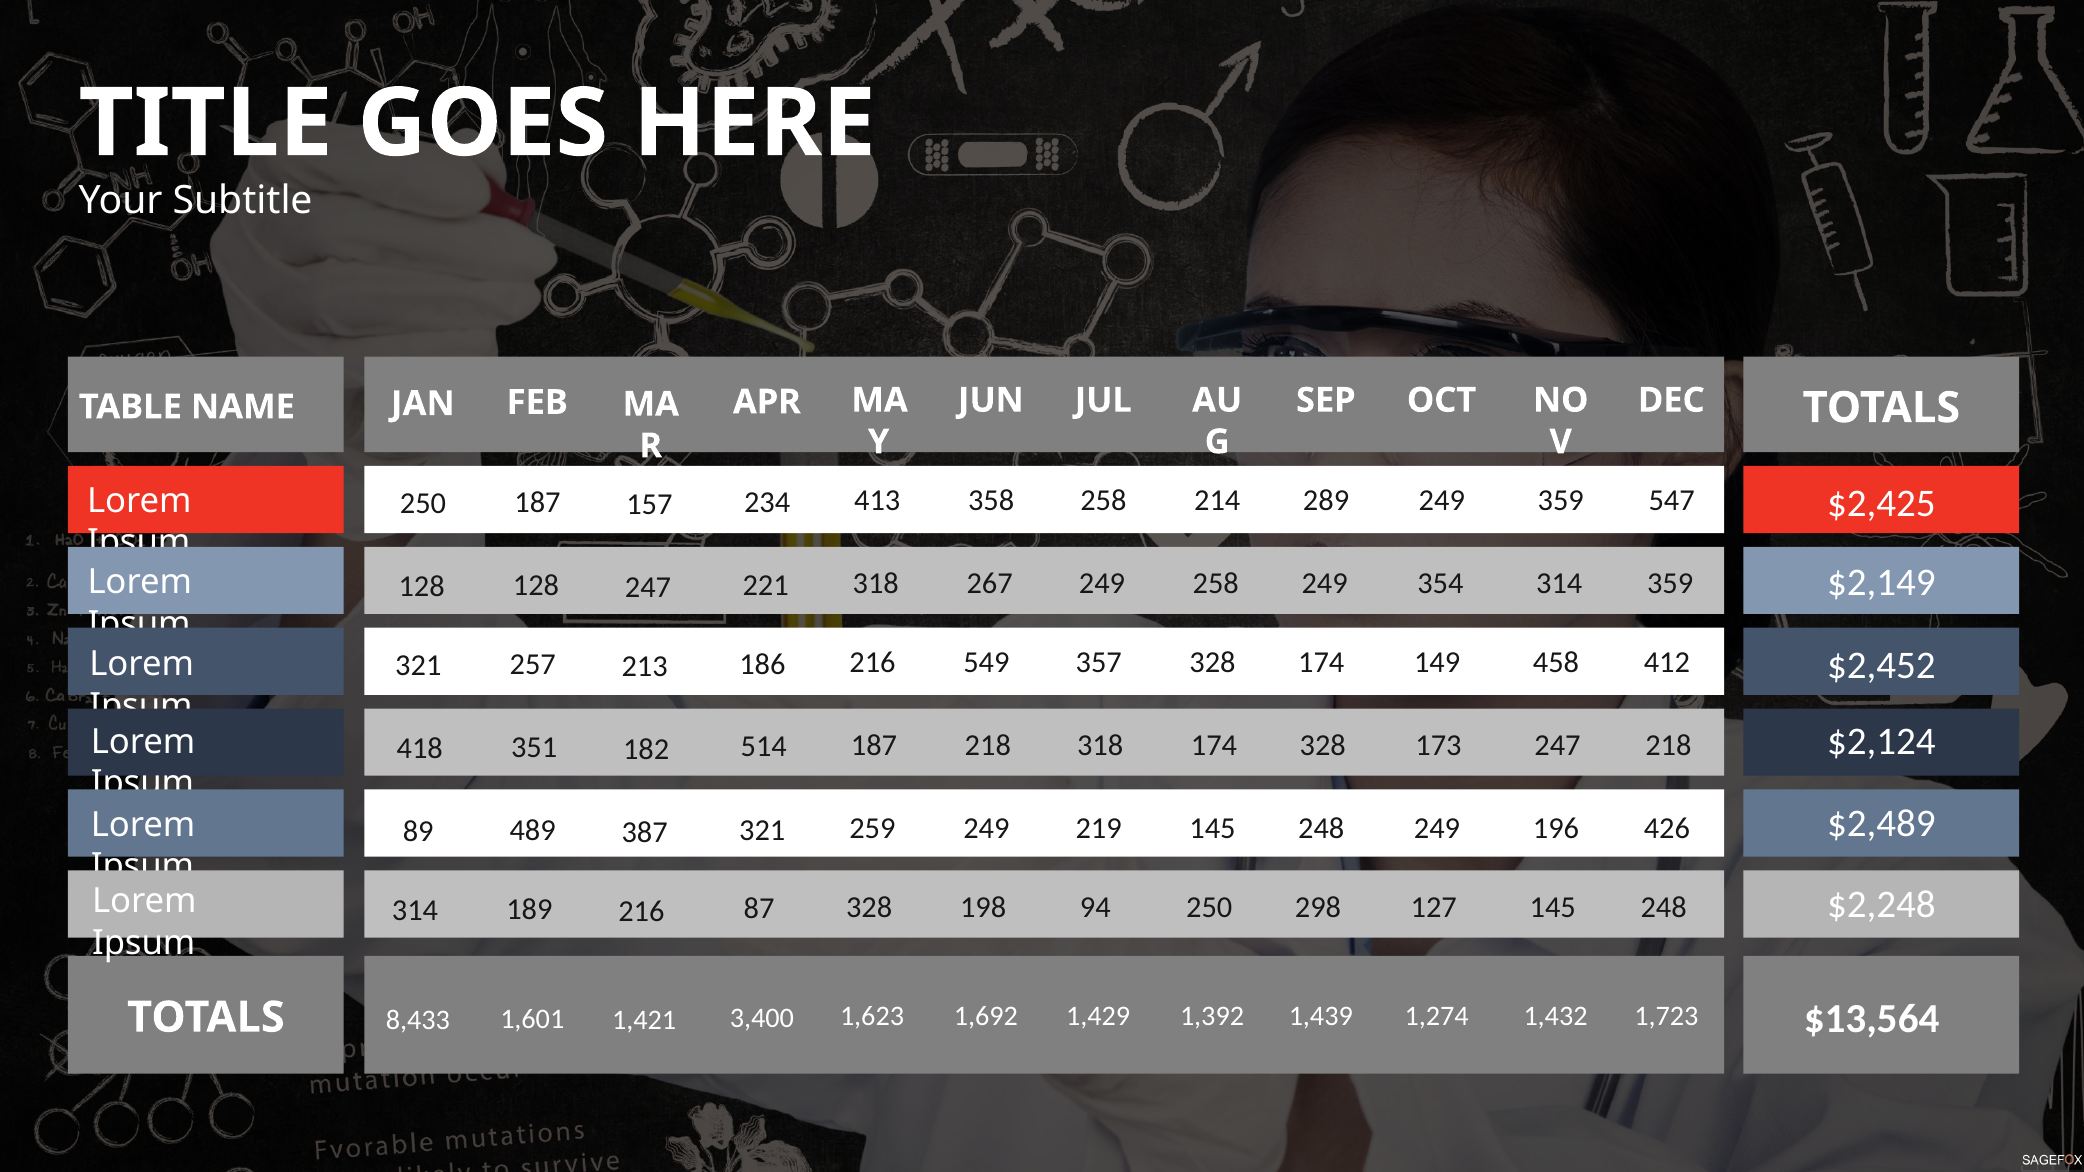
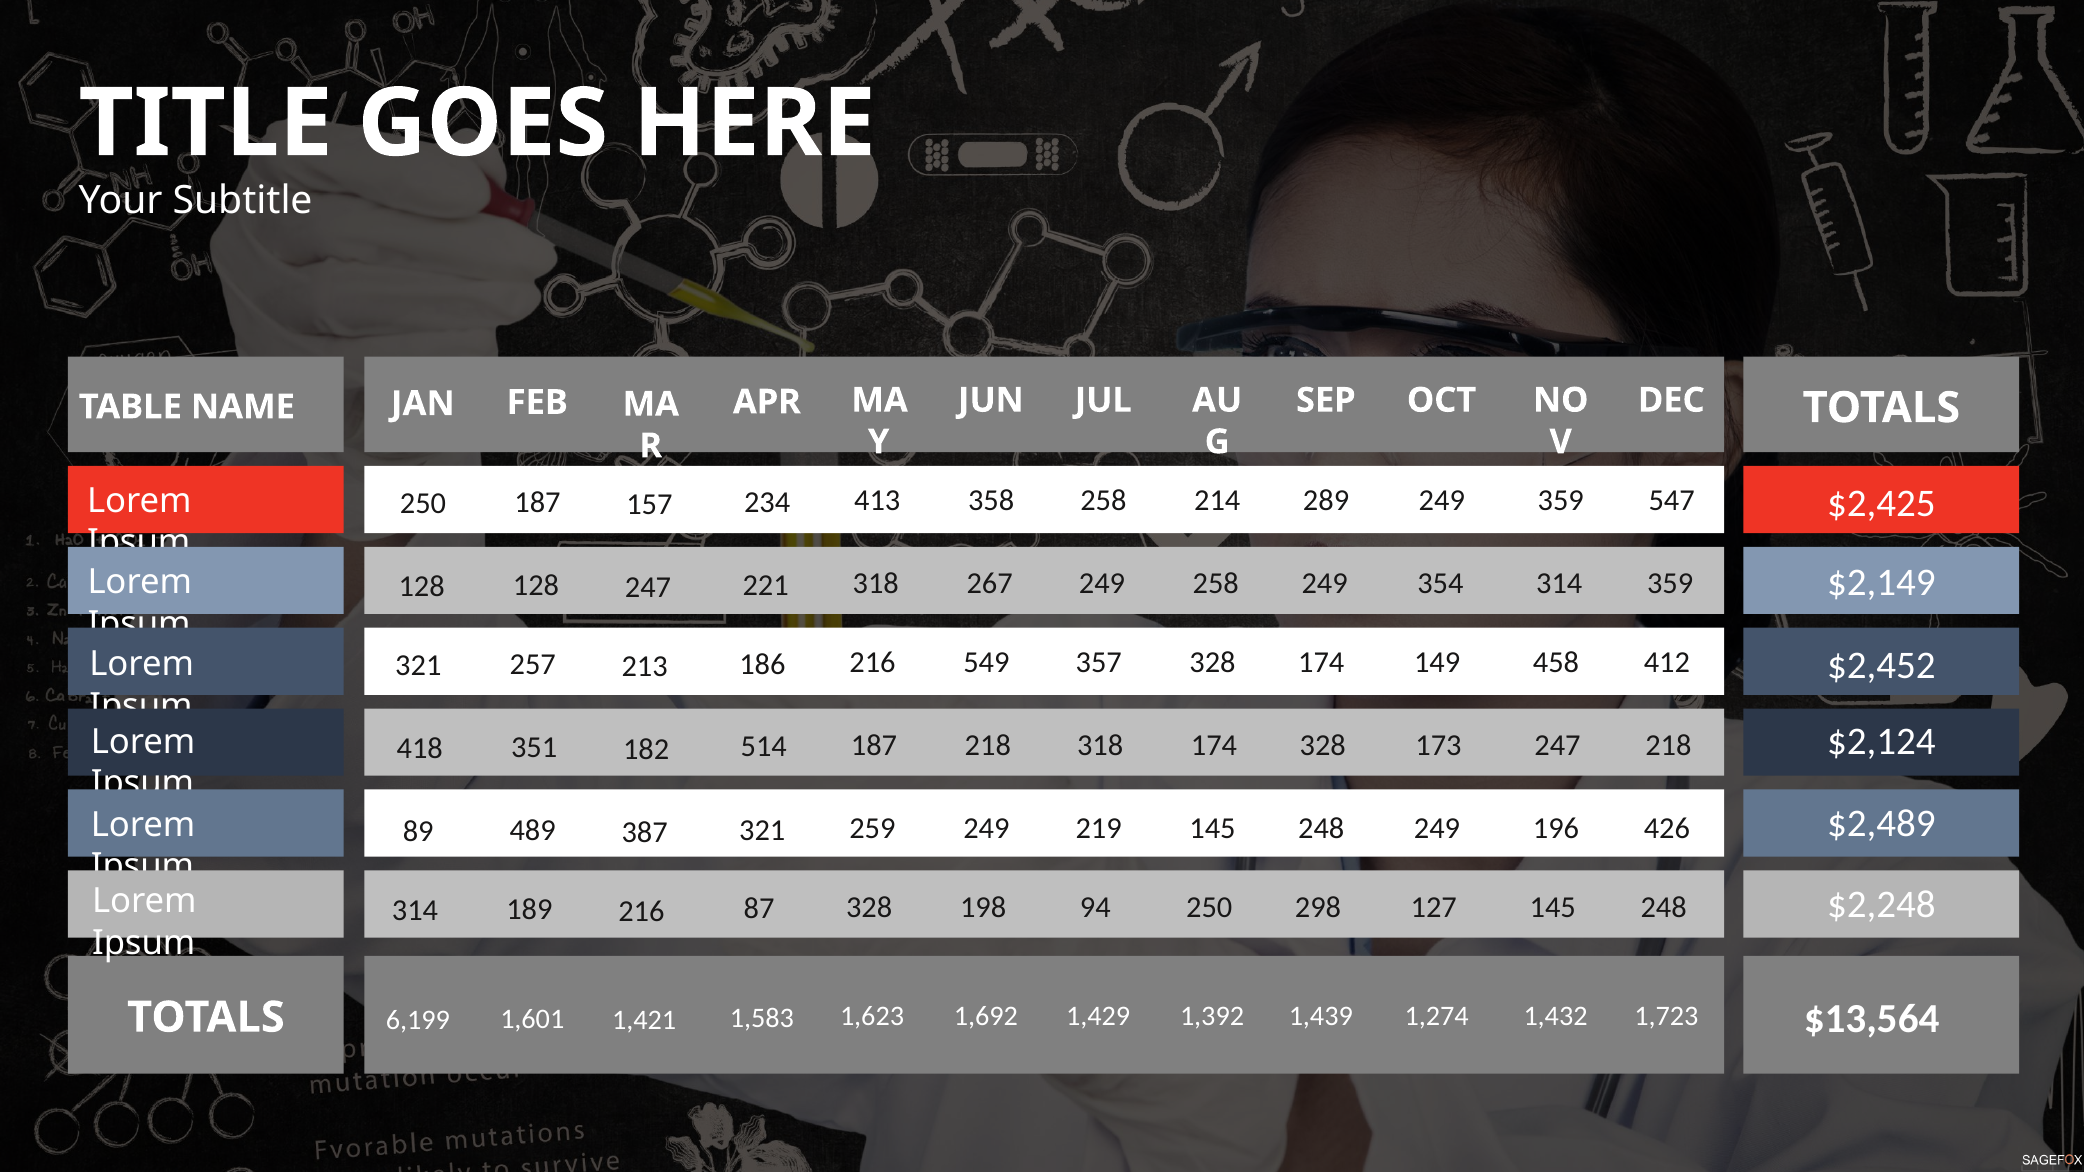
3,400: 3,400 -> 1,583 (762, 1019)
8,433: 8,433 -> 6,199 (418, 1020)
